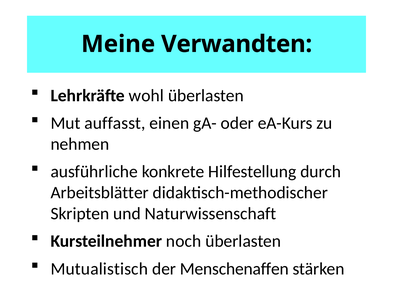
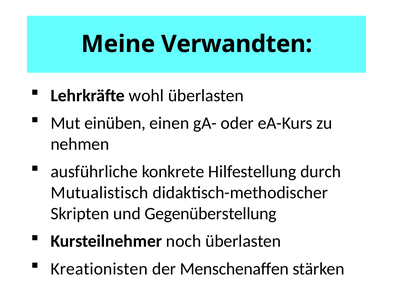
auffasst: auffasst -> einüben (115, 123)
Arbeitsblätter: Arbeitsblätter -> Mutualistisch (100, 193)
Naturwissenschaft: Naturwissenschaft -> Gegenüberstellung (211, 213)
Mutualistisch: Mutualistisch -> Kreationisten (99, 269)
